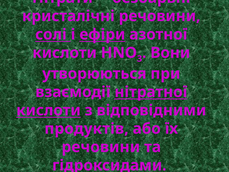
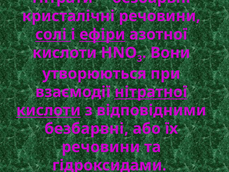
продуктів: продуктів -> безбарвні (86, 128)
